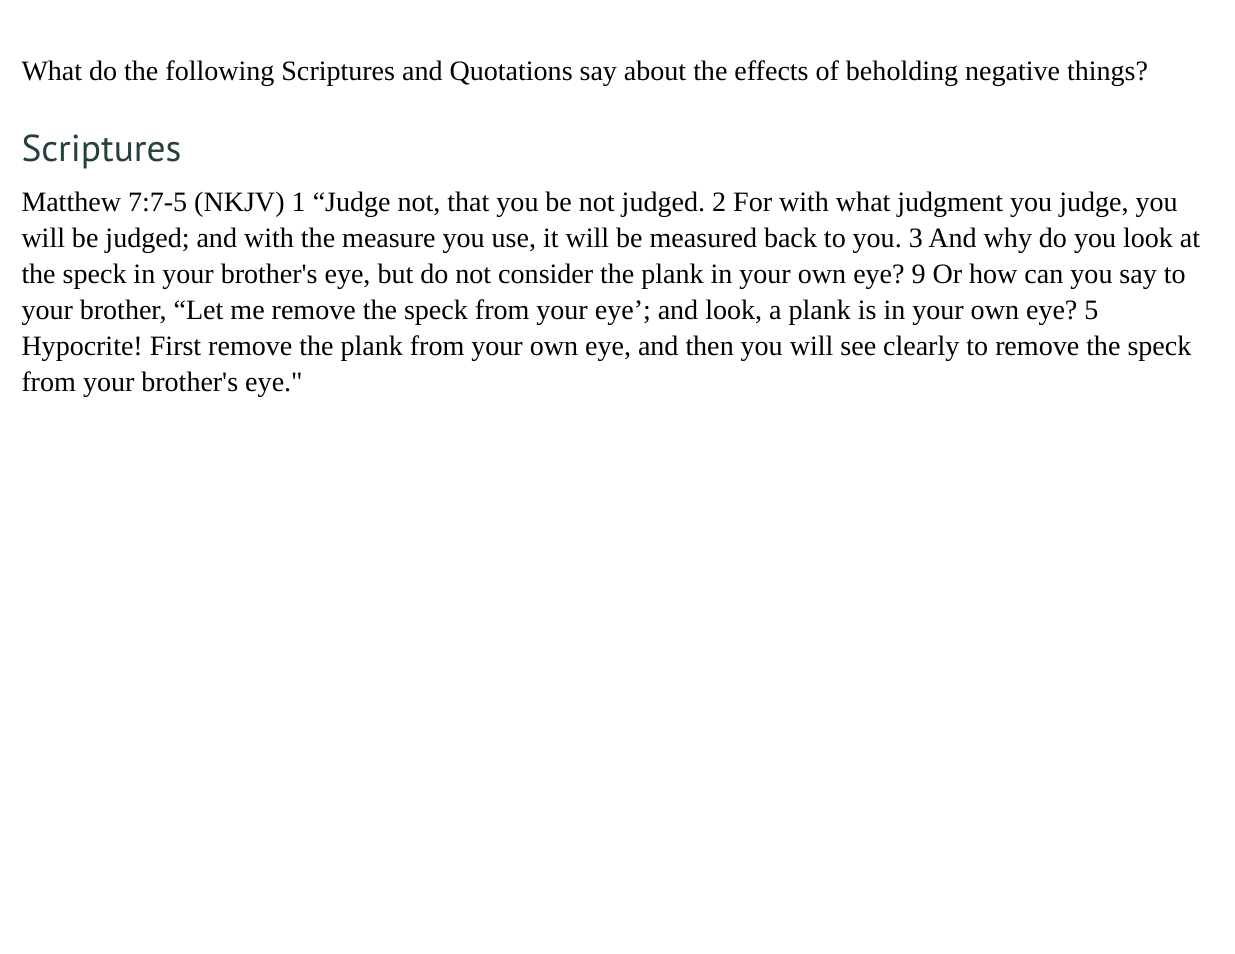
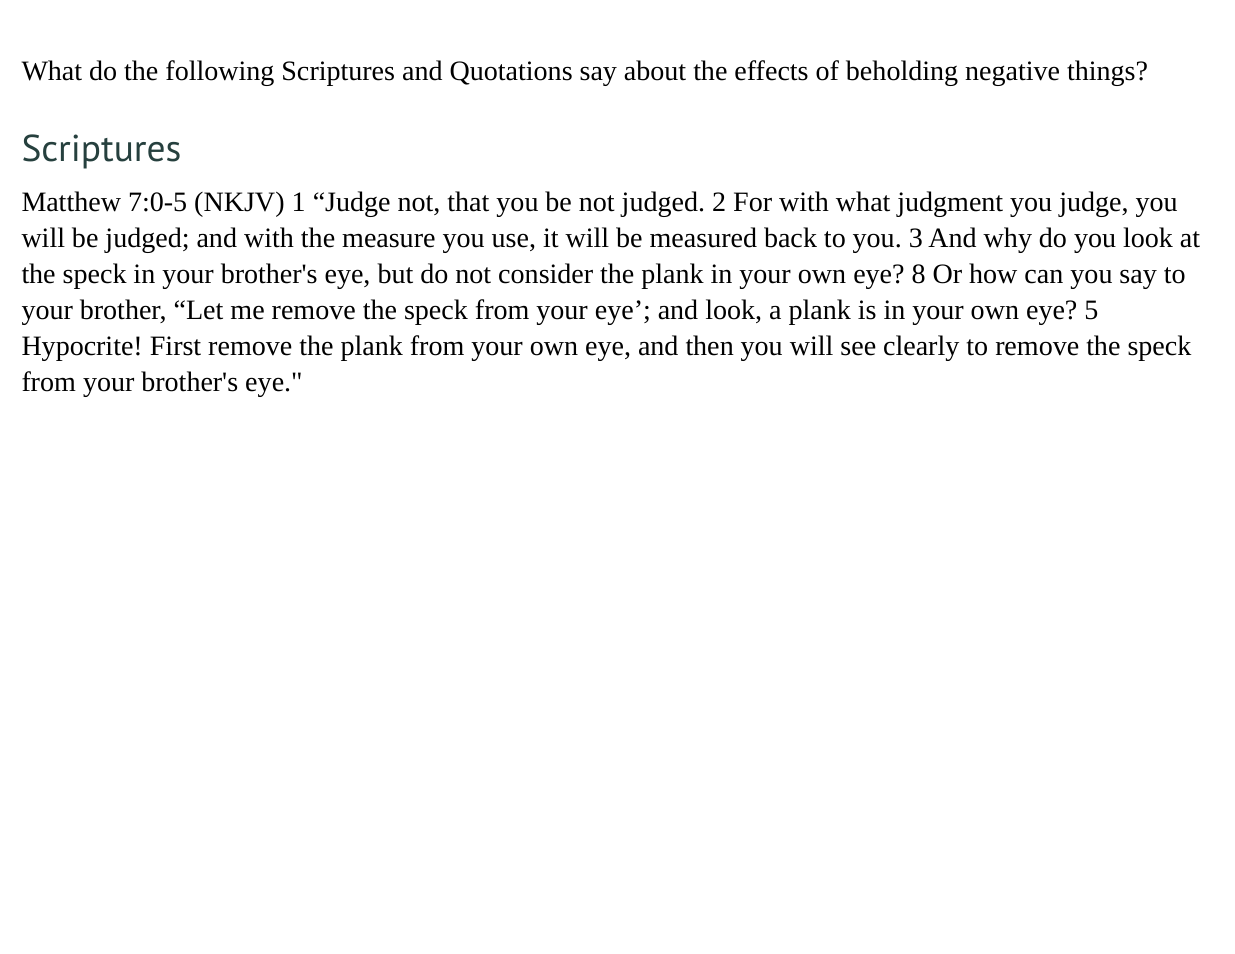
7:7-5: 7:7-5 -> 7:0-5 (158, 202)
9: 9 -> 8 (919, 274)
